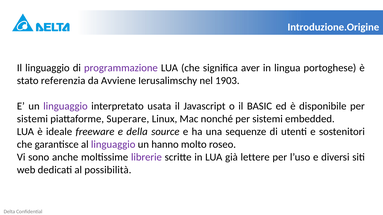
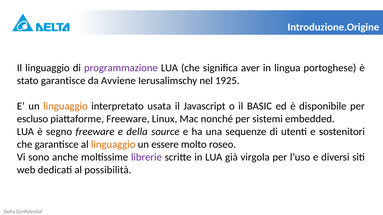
stato referenzia: referenzia -> garantisce (63, 81)
1903: 1903 -> 1925 (227, 81)
linguaggio colour: purple -> orange (65, 106)
sistemi: sistemi -> escluso (32, 119)
piattaforme Superare: Superare -> Freeware (128, 119)
ideale: ideale -> segno (59, 132)
linguaggio colour: purple -> orange (113, 145)
hanno: hanno -> essere (165, 145)
lettere: lettere -> virgola (255, 157)
